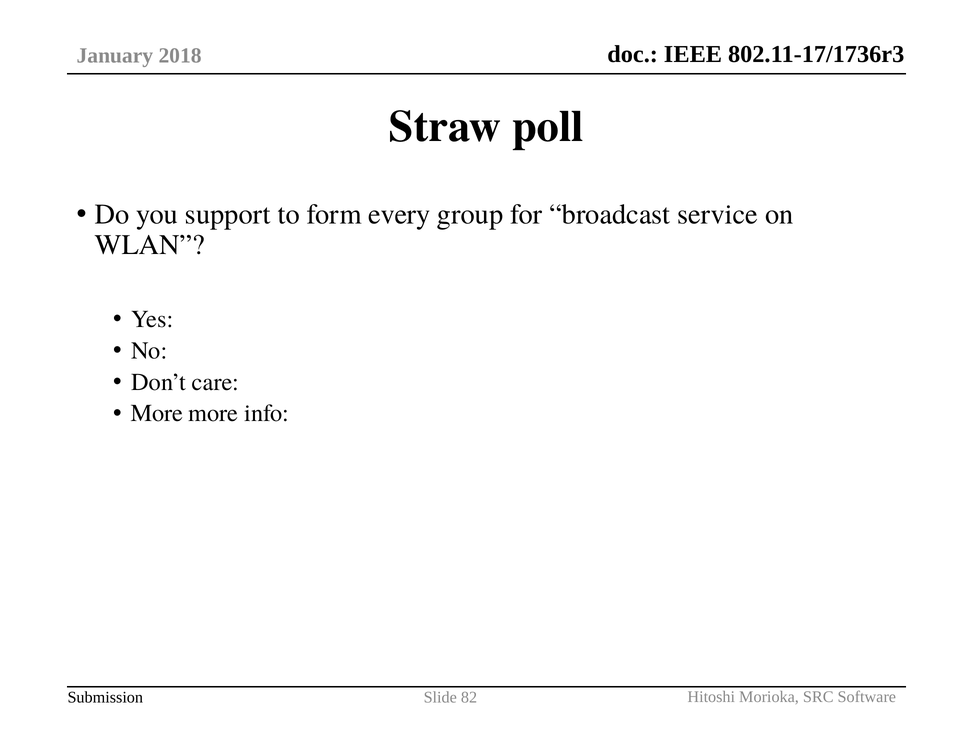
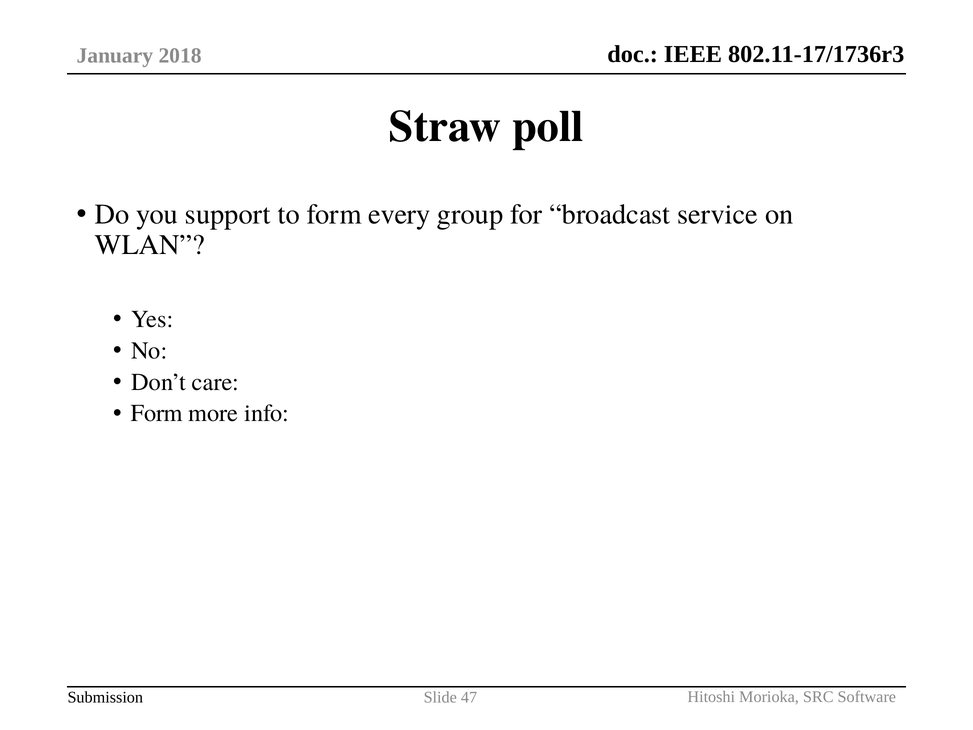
More: More -> Form (157, 413)
82: 82 -> 47 (469, 697)
